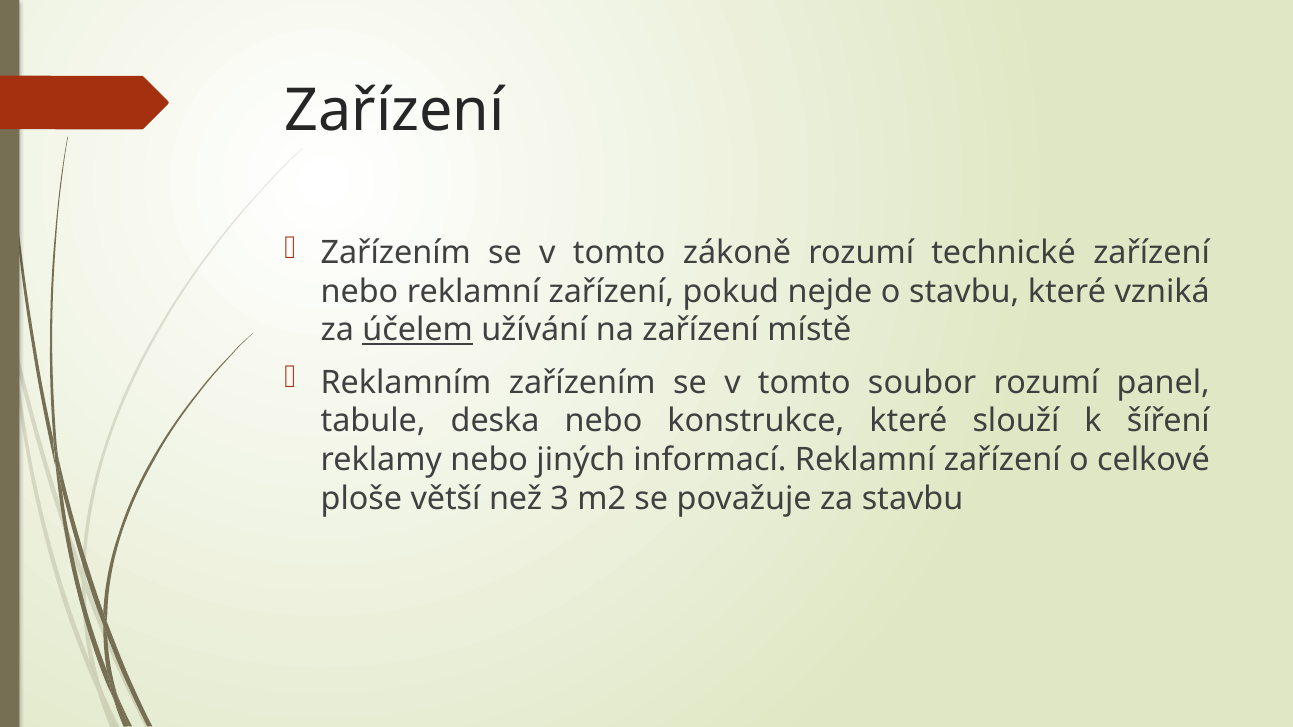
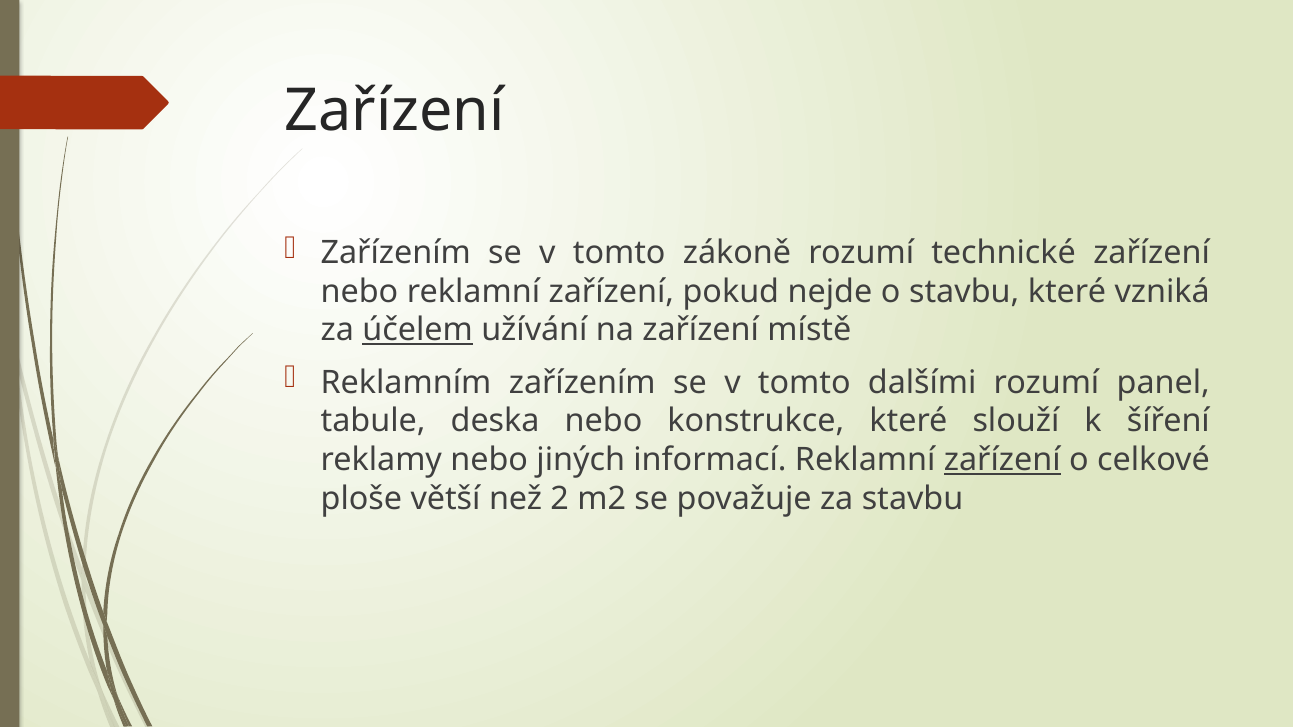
soubor: soubor -> dalšími (922, 383)
zařízení underline: none -> present (1002, 460)
3: 3 -> 2 (560, 499)
